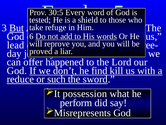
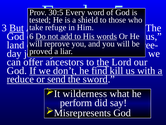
lead: lead -> land (16, 45)
happened: happened -> ancestors (65, 62)
the underline: none -> present (103, 62)
such: such -> send (56, 79)
It possession: possession -> wilderness (85, 93)
